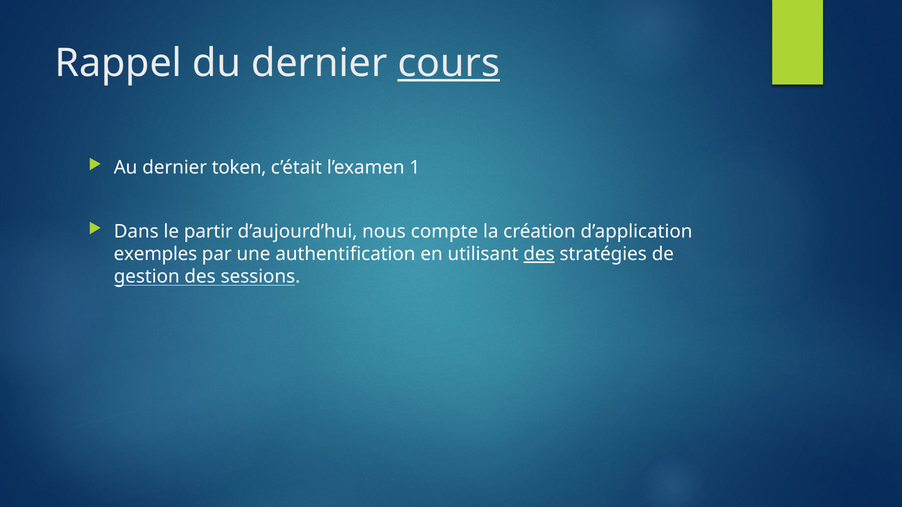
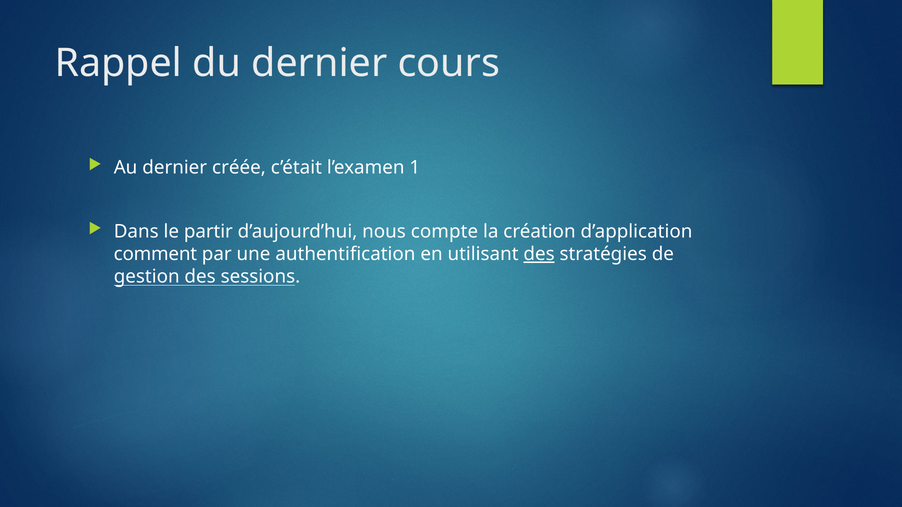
cours underline: present -> none (449, 63)
token: token -> créée (239, 168)
exemples: exemples -> comment (155, 254)
